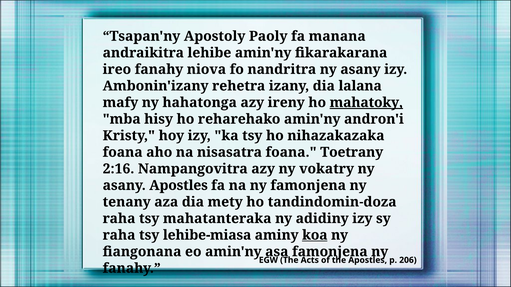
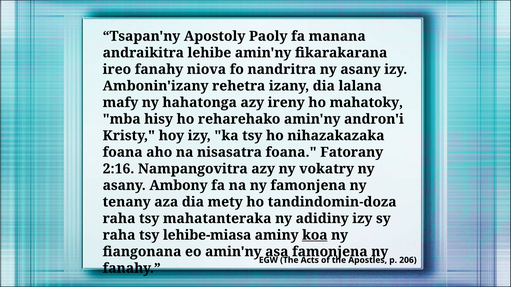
mahatoky underline: present -> none (366, 103)
Toetrany: Toetrany -> Fatorany (352, 152)
asany Apostles: Apostles -> Ambony (178, 186)
